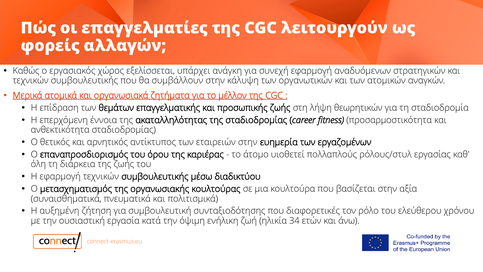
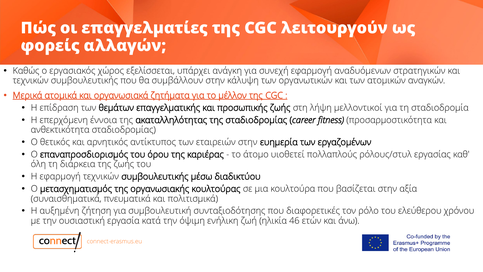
θεωρητικών: θεωρητικών -> μελλοντικοί (358, 108)
34: 34 -> 46 (294, 221)
